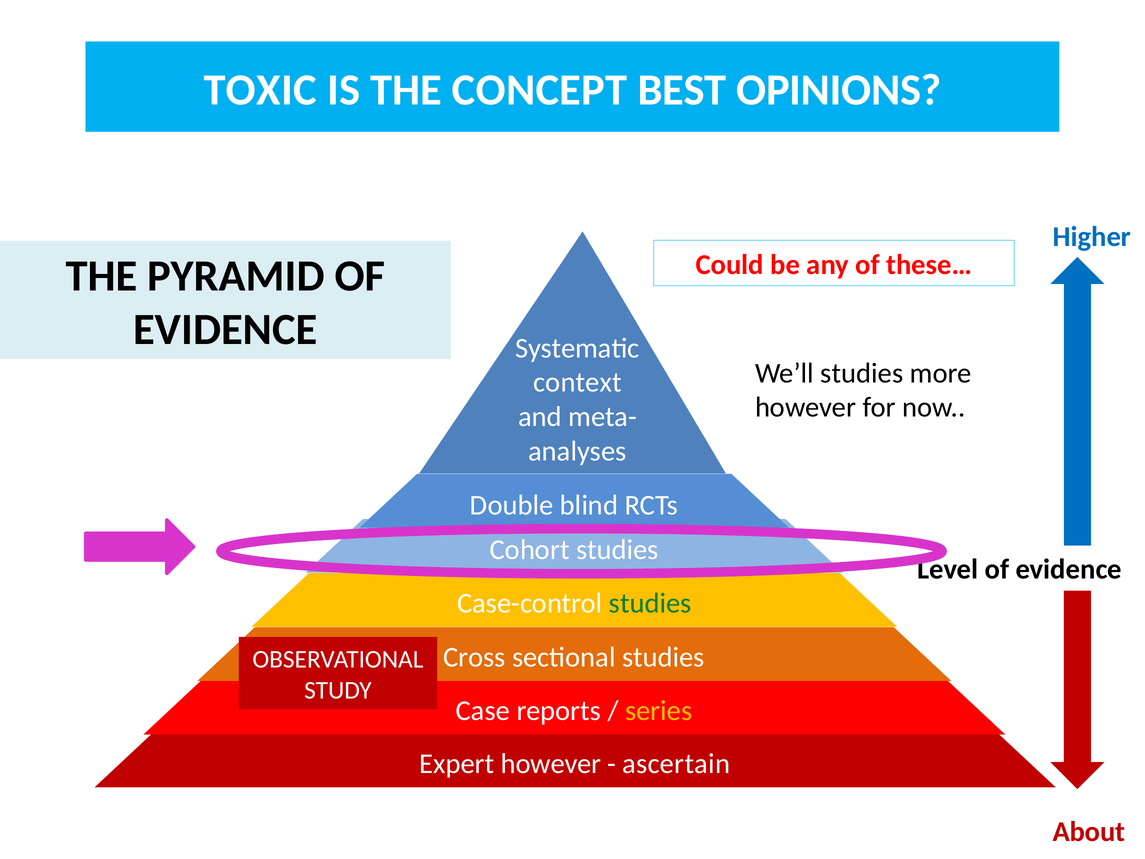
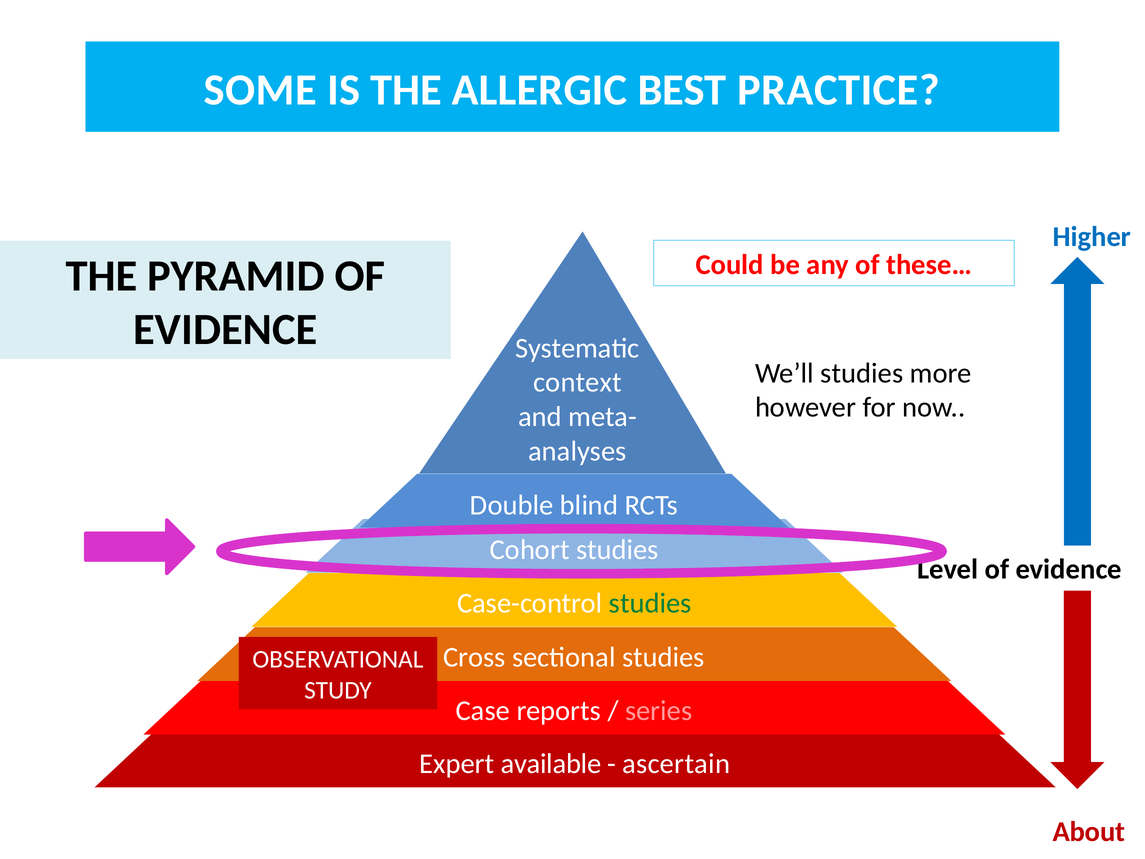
TOXIC: TOXIC -> SOME (260, 90)
CONCEPT: CONCEPT -> ALLERGIC (540, 90)
OPINIONS: OPINIONS -> PRACTICE (838, 90)
series colour: yellow -> pink (659, 711)
Expert however: however -> available (551, 763)
